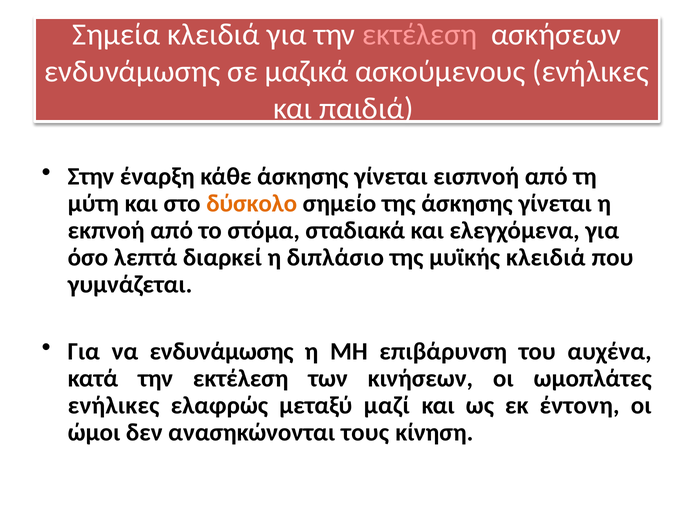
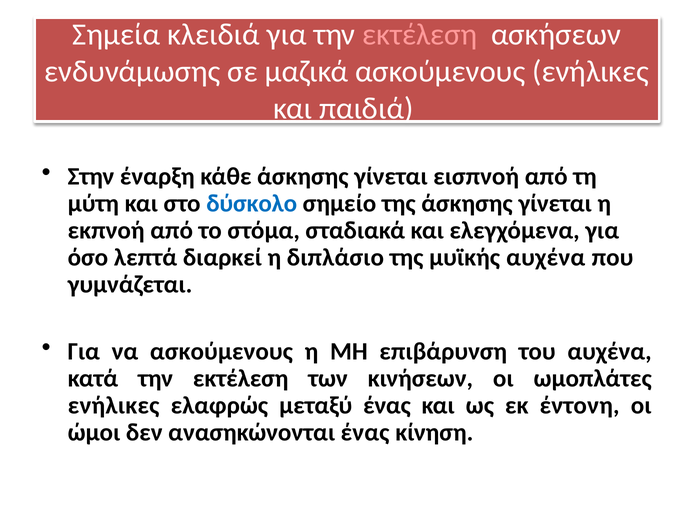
δύσκολο colour: orange -> blue (252, 204)
μυϊκής κλειδιά: κλειδιά -> αυχένα (546, 258)
να ενδυνάμωσης: ενδυνάμωσης -> ασκούμενους (221, 352)
μεταξύ μαζί: μαζί -> ένας (387, 406)
ανασηκώνονται τους: τους -> ένας (365, 433)
